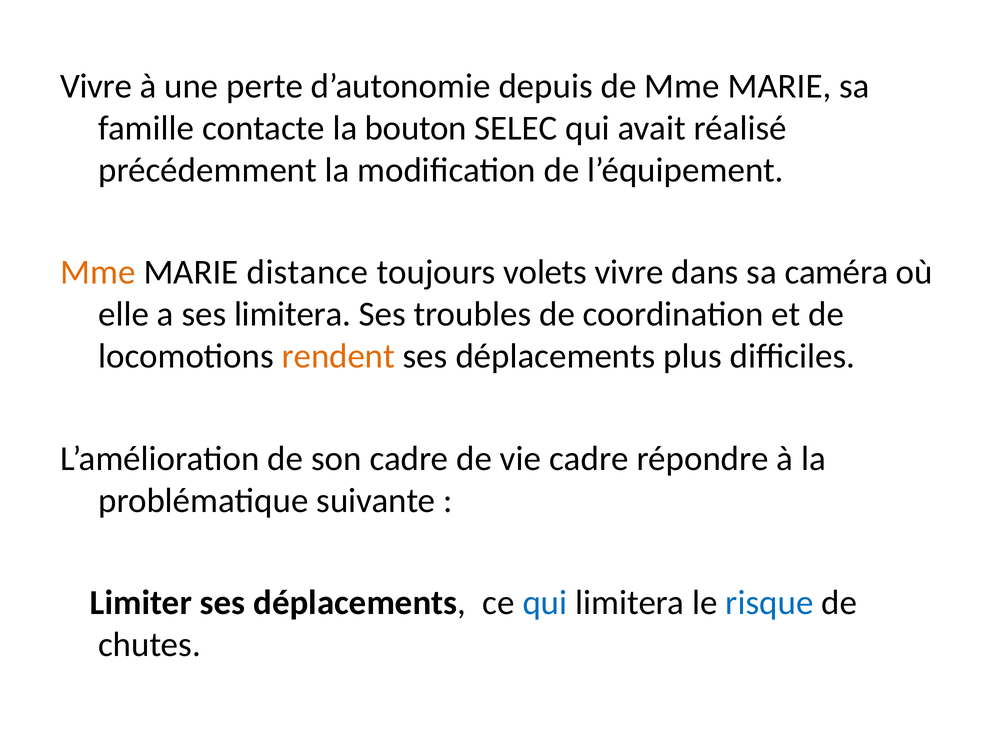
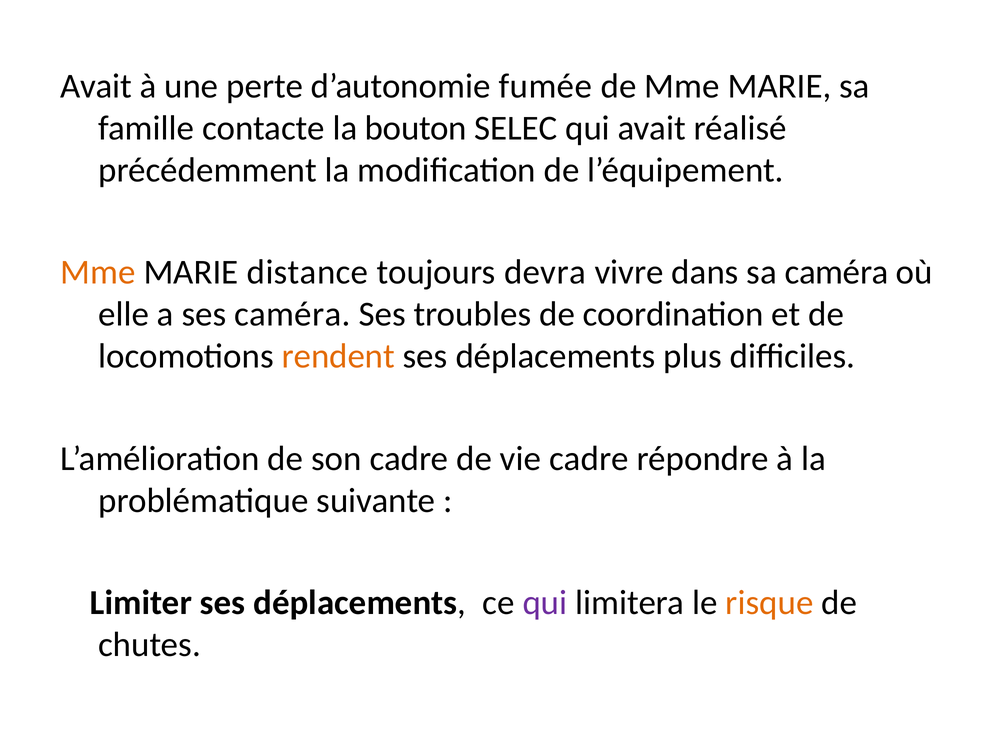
Vivre: Vivre -> Avait (96, 86)
depuis: depuis -> fumée (546, 86)
volets: volets -> devra (545, 272)
ses limitera: limitera -> caméra (292, 314)
qui colour: blue -> purple (545, 602)
risque colour: blue -> orange (769, 602)
